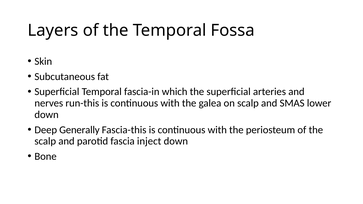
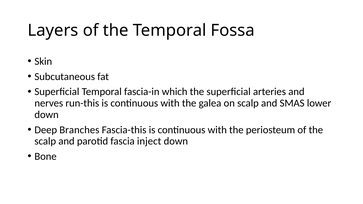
Generally: Generally -> Branches (79, 130)
